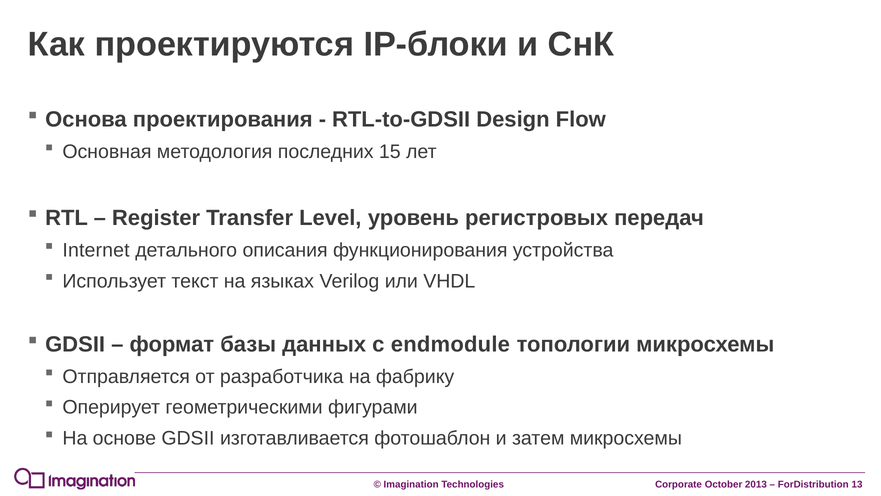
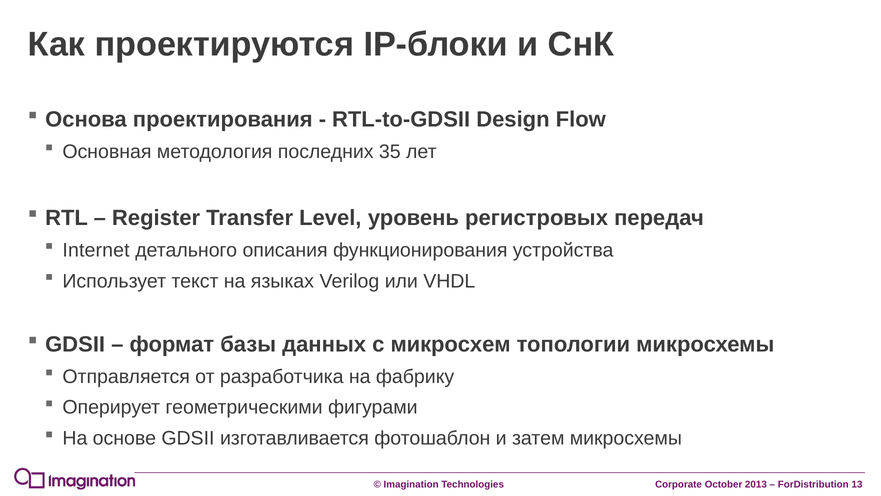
15: 15 -> 35 (390, 152)
endmodule: endmodule -> микросхем (451, 344)
